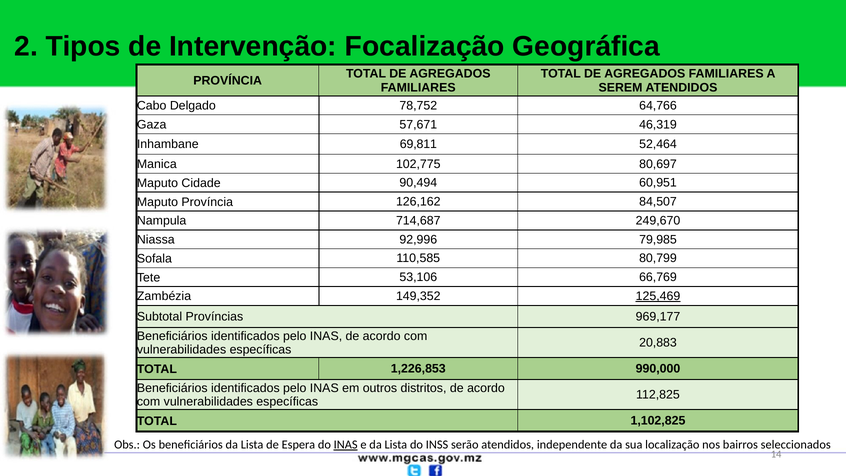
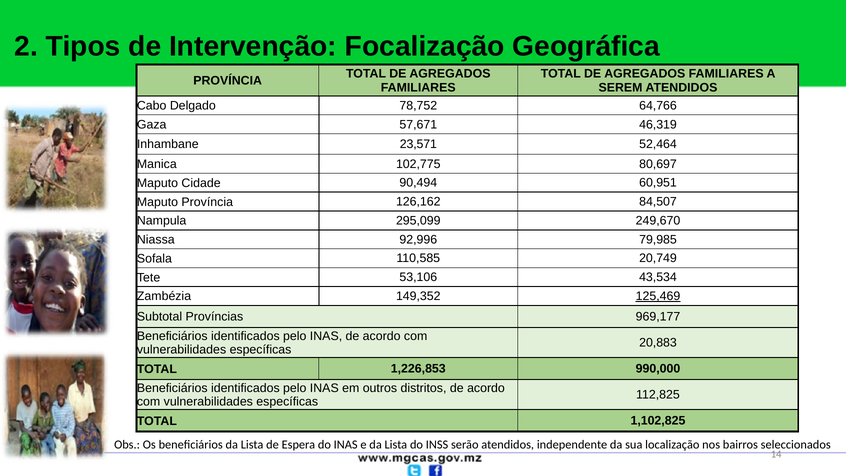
69,811: 69,811 -> 23,571 (418, 144)
714,687: 714,687 -> 295,099 (418, 221)
80,799: 80,799 -> 20,749 (658, 258)
66,769: 66,769 -> 43,534 (658, 277)
INAS underline: present -> none (346, 445)
